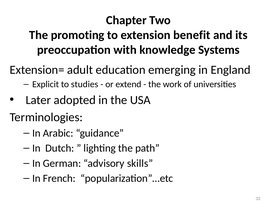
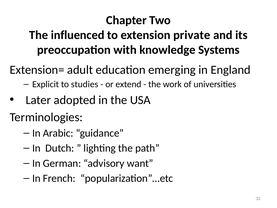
promoting: promoting -> influenced (78, 35)
benefit: benefit -> private (192, 35)
skills: skills -> want (140, 163)
